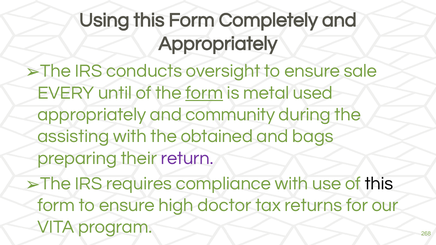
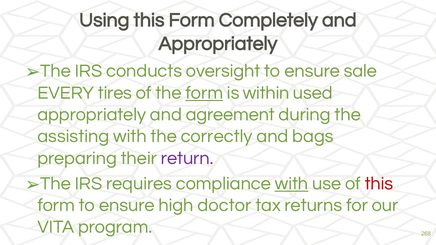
until: until -> tires (115, 93)
metal: metal -> within (266, 93)
community: community -> agreement (230, 115)
obtained: obtained -> correctly (217, 136)
with underline: none -> present (292, 184)
this colour: black -> red (379, 184)
